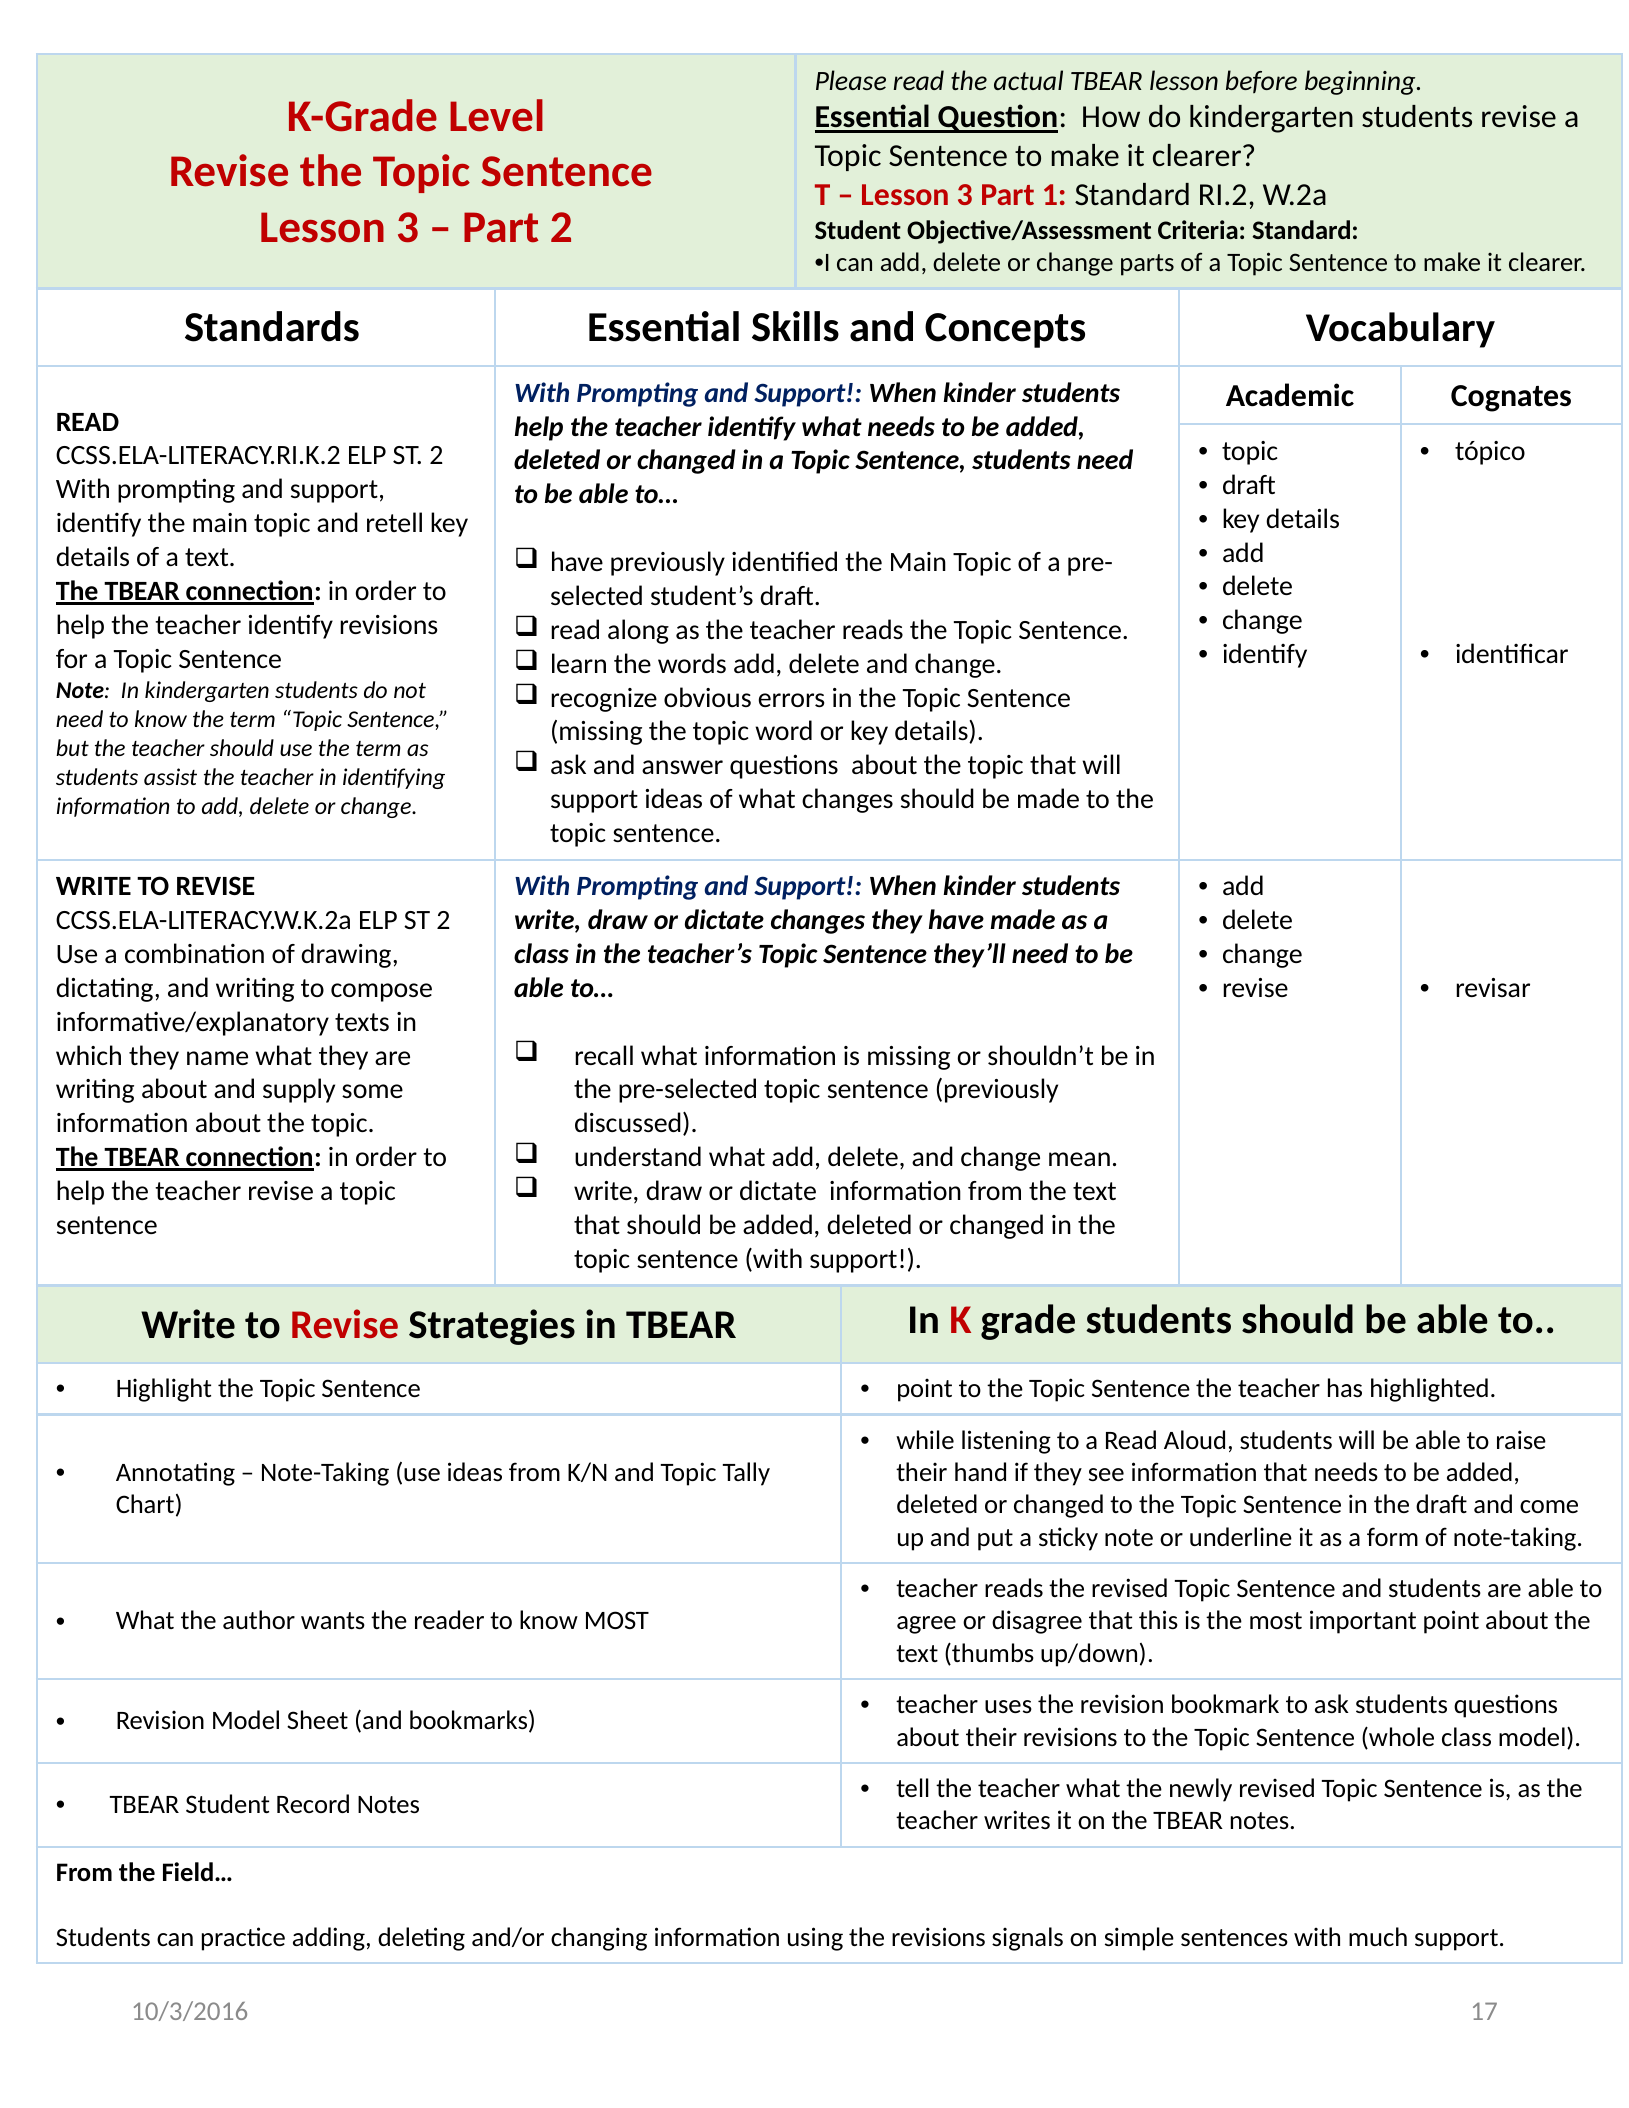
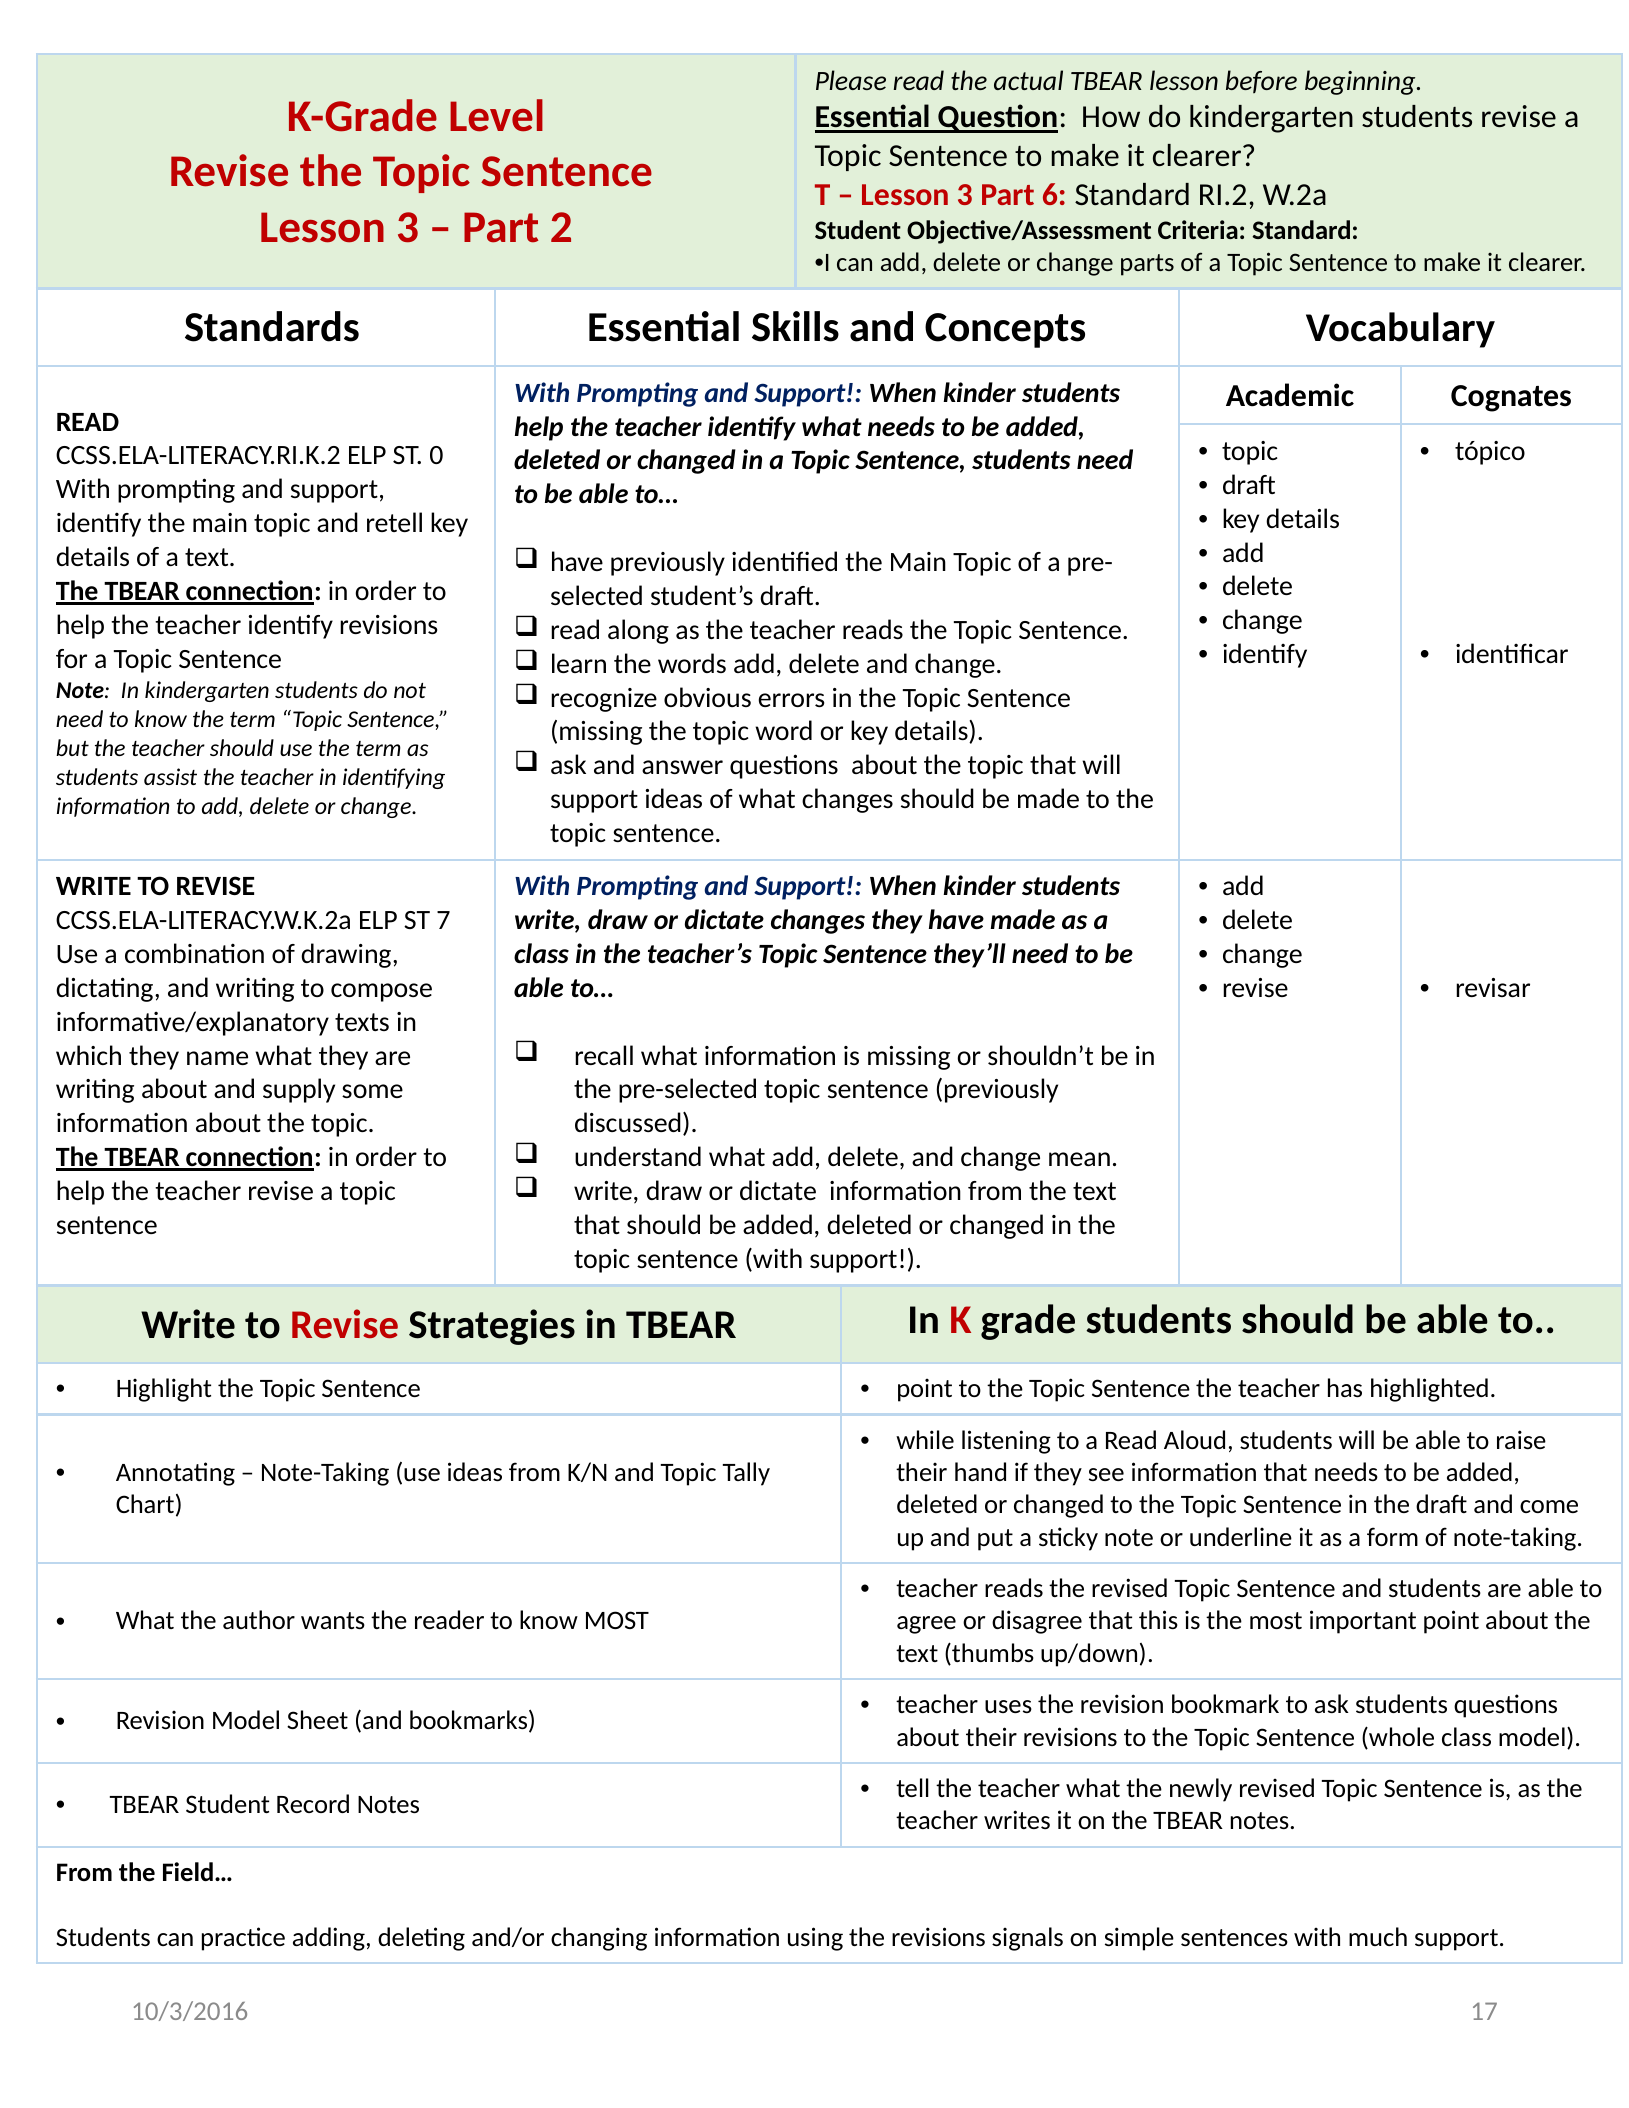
1: 1 -> 6 (1054, 195)
CCSS.ELA-LITERACY.RI.K.2 ELP ST 2: 2 -> 0 (436, 456)
CCSS.ELA-LITERACY.W.K.2a ELP ST 2: 2 -> 7 (443, 920)
